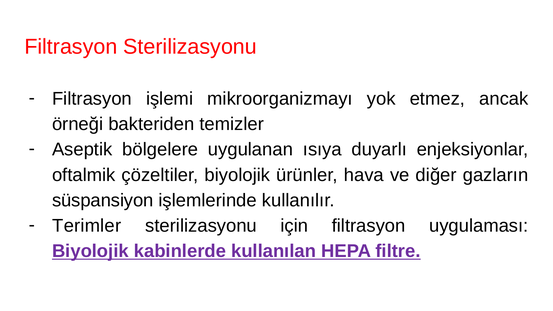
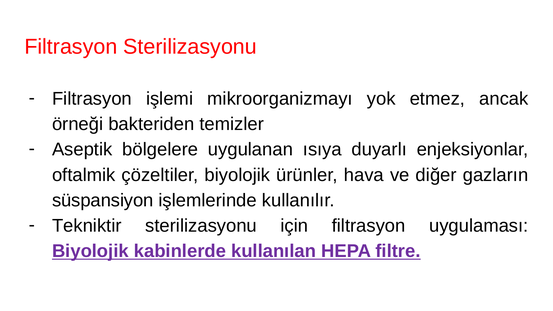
Terimler: Terimler -> Tekniktir (87, 226)
